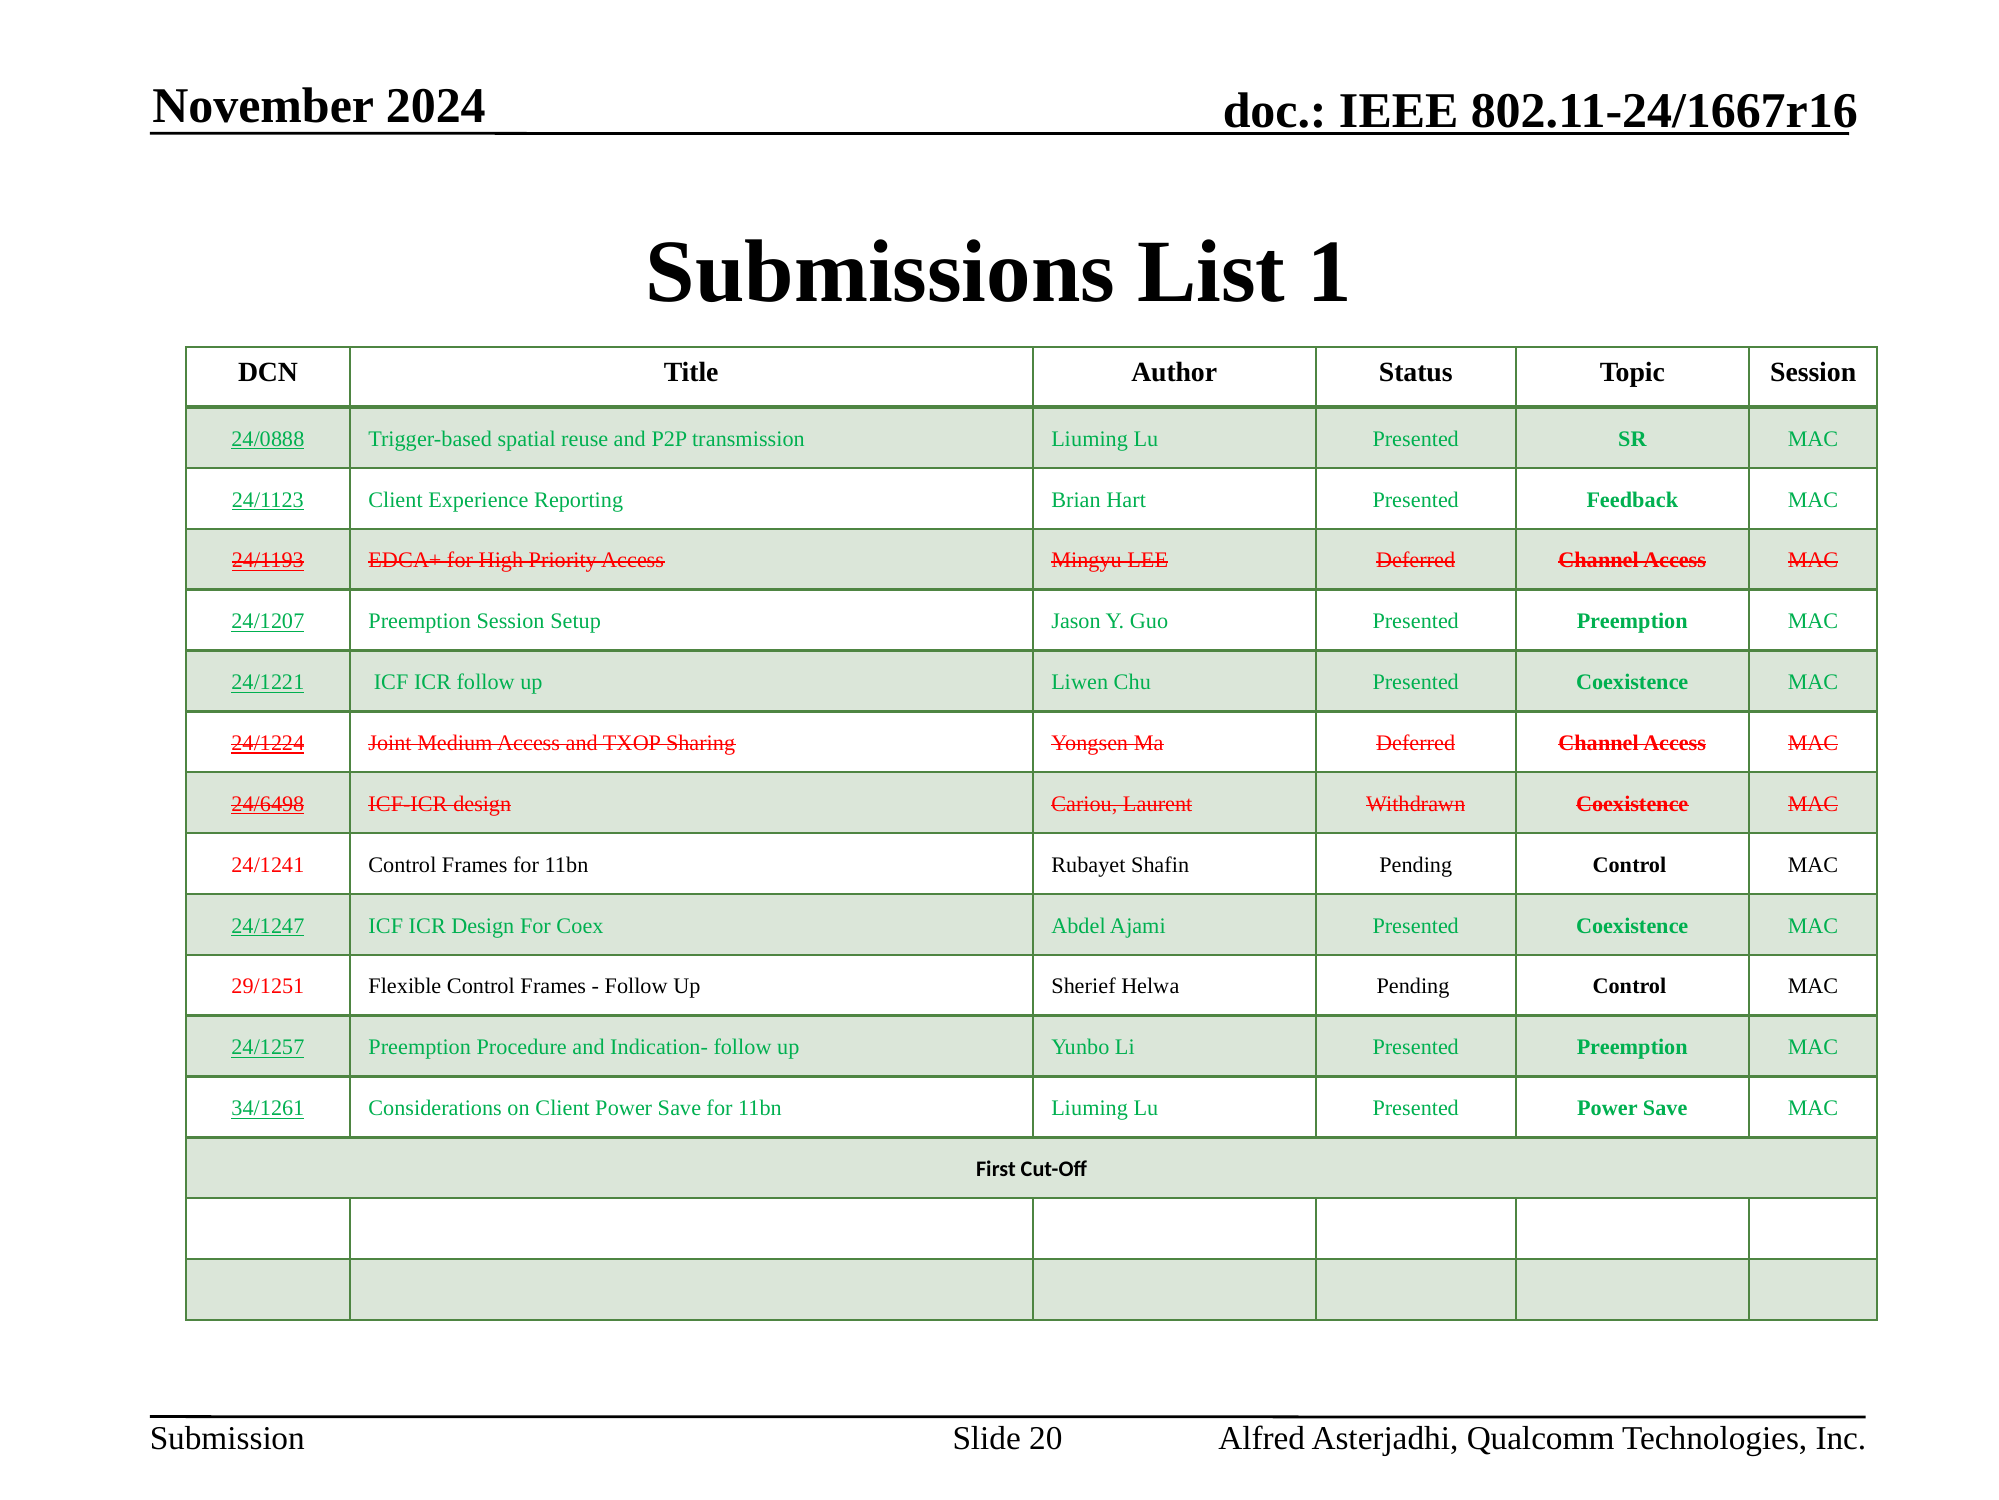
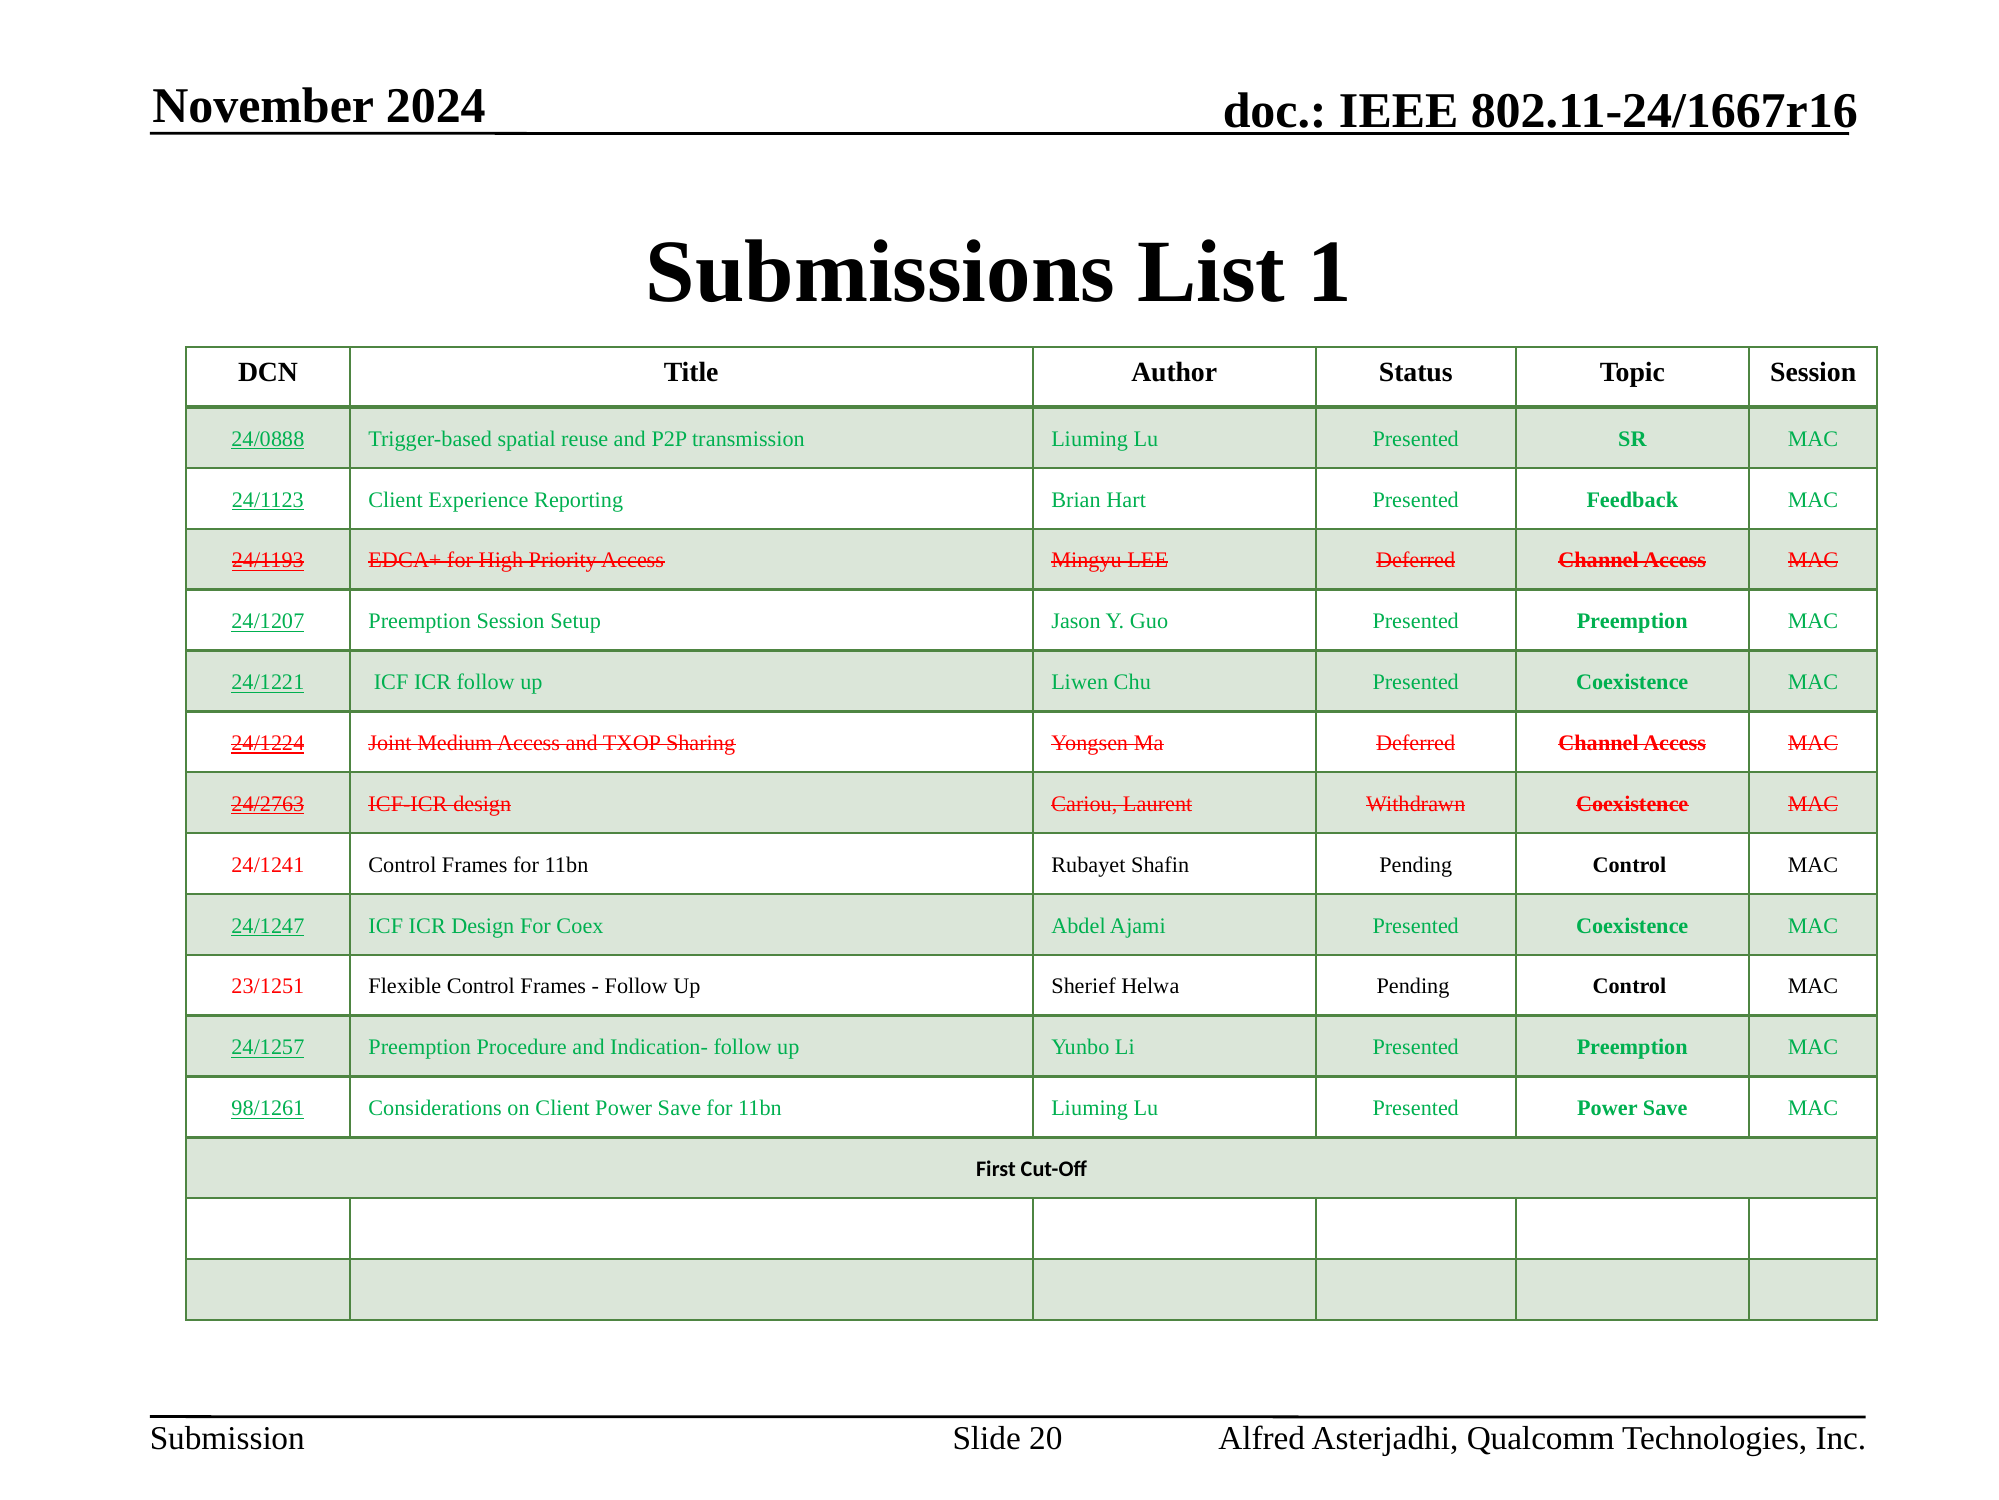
24/6498: 24/6498 -> 24/2763 (268, 804)
29/1251: 29/1251 -> 23/1251 (268, 986)
34/1261: 34/1261 -> 98/1261 (268, 1108)
